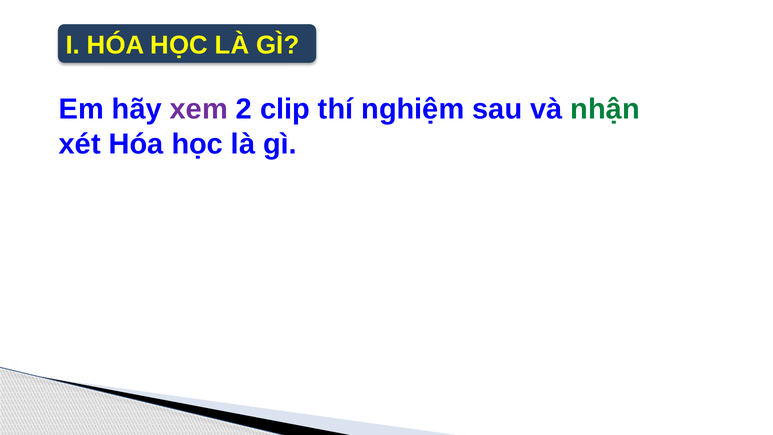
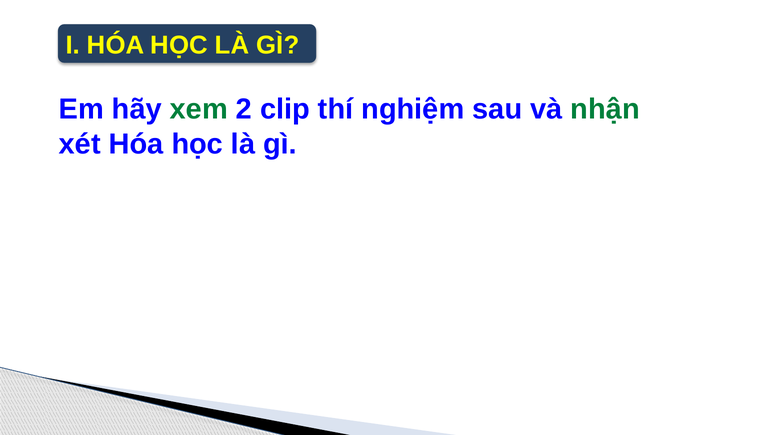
xem colour: purple -> green (199, 109)
